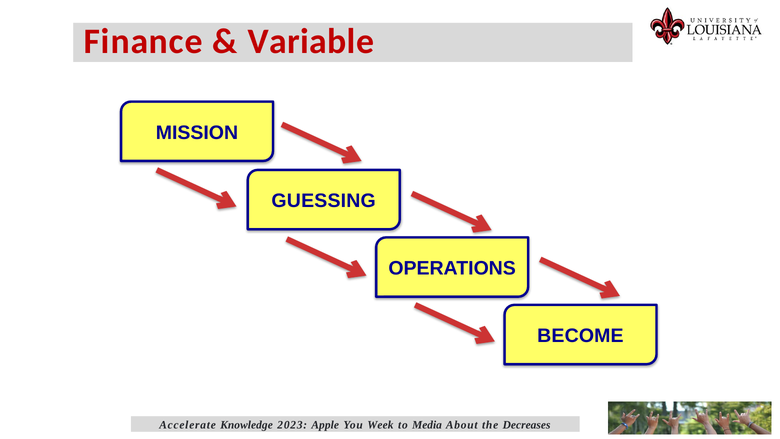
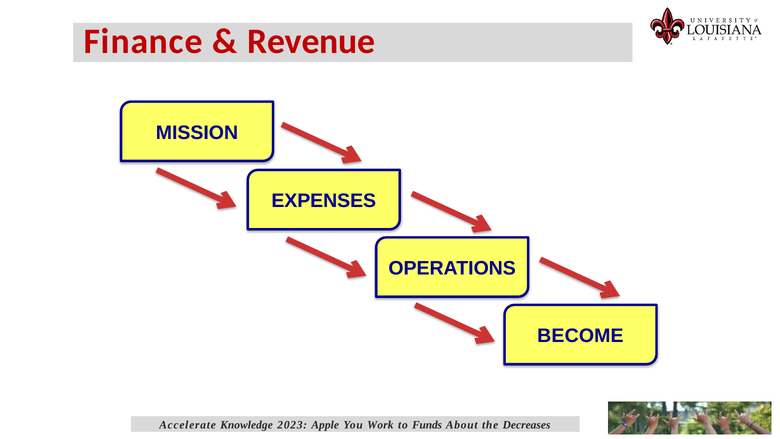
Variable: Variable -> Revenue (311, 42)
GUESSING: GUESSING -> EXPENSES (324, 201)
Week: Week -> Work (380, 425)
Media: Media -> Funds (427, 425)
